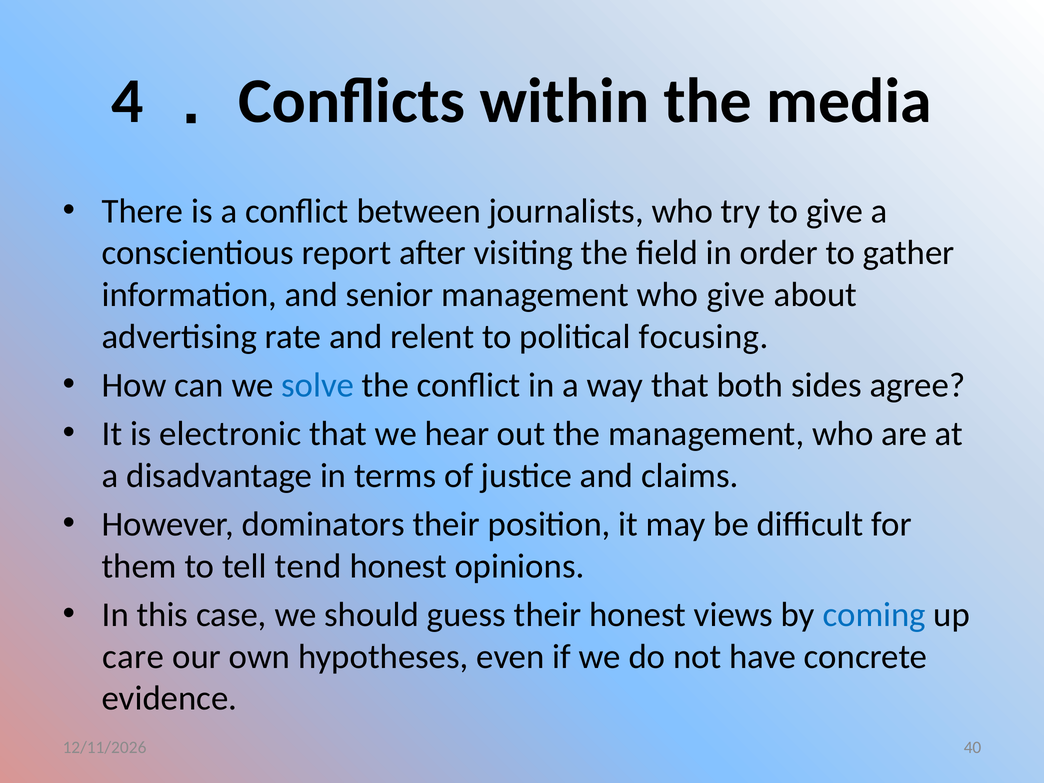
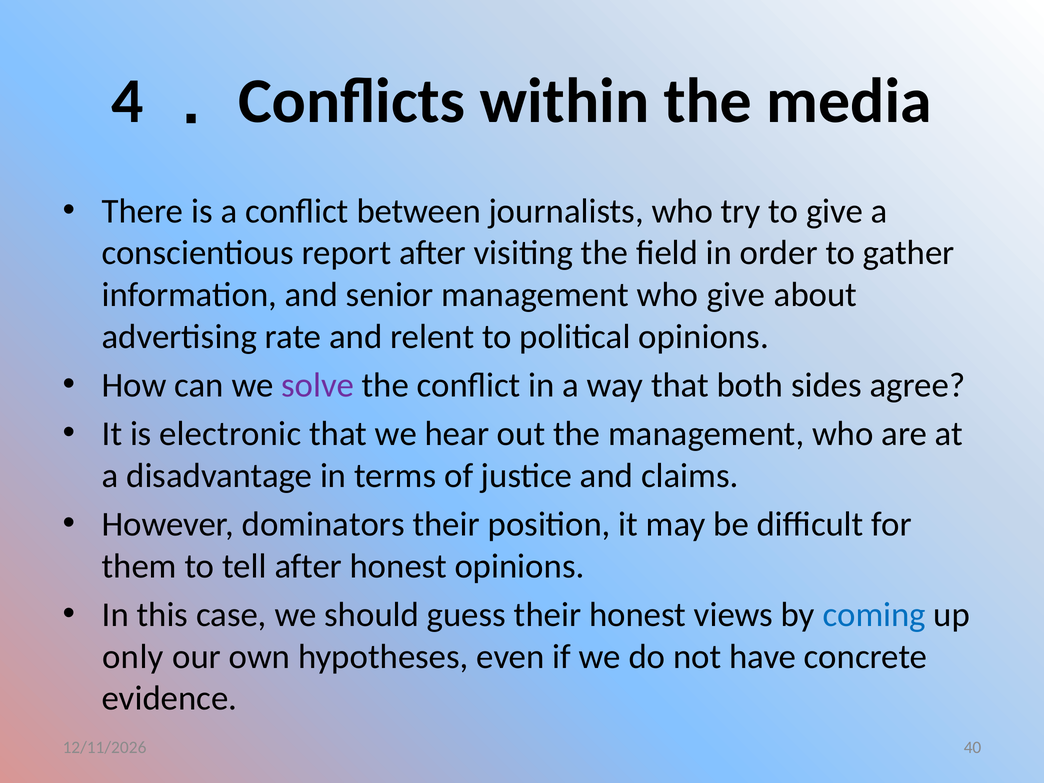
political focusing: focusing -> opinions (704, 337)
solve colour: blue -> purple (318, 385)
tell tend: tend -> after (308, 566)
care: care -> only (133, 657)
